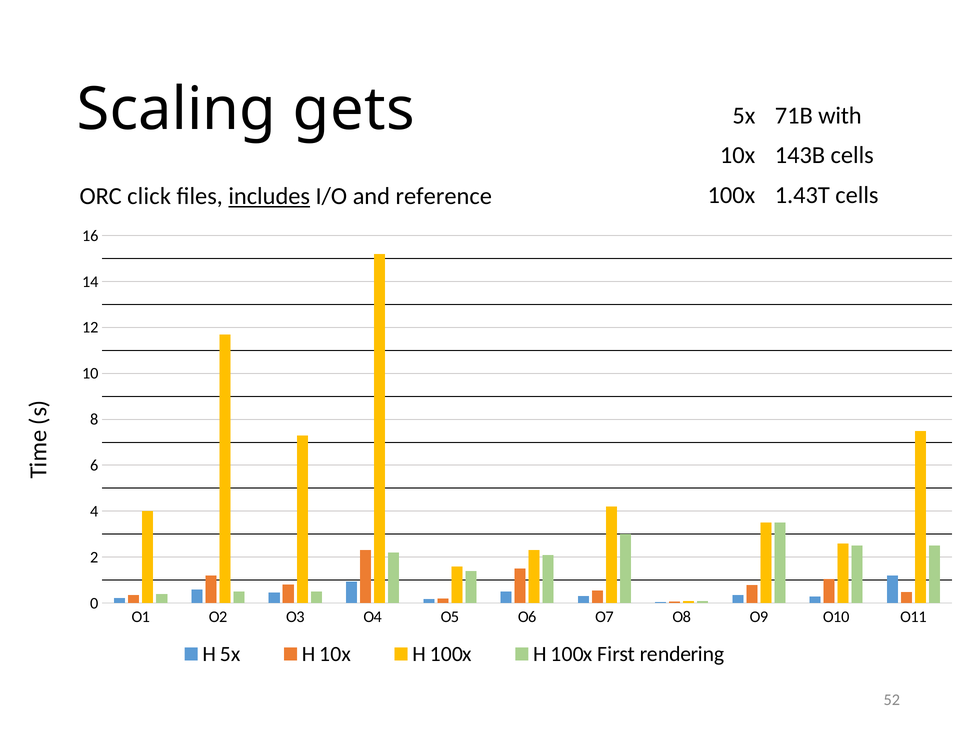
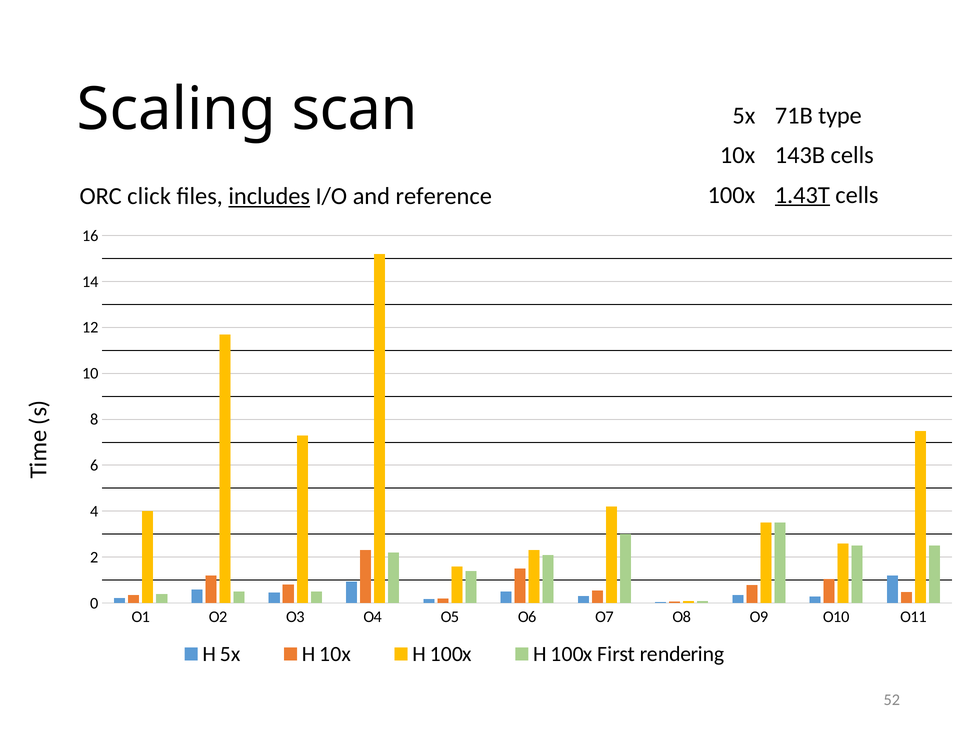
gets: gets -> scan (355, 109)
with: with -> type (840, 116)
1.43T underline: none -> present (802, 195)
